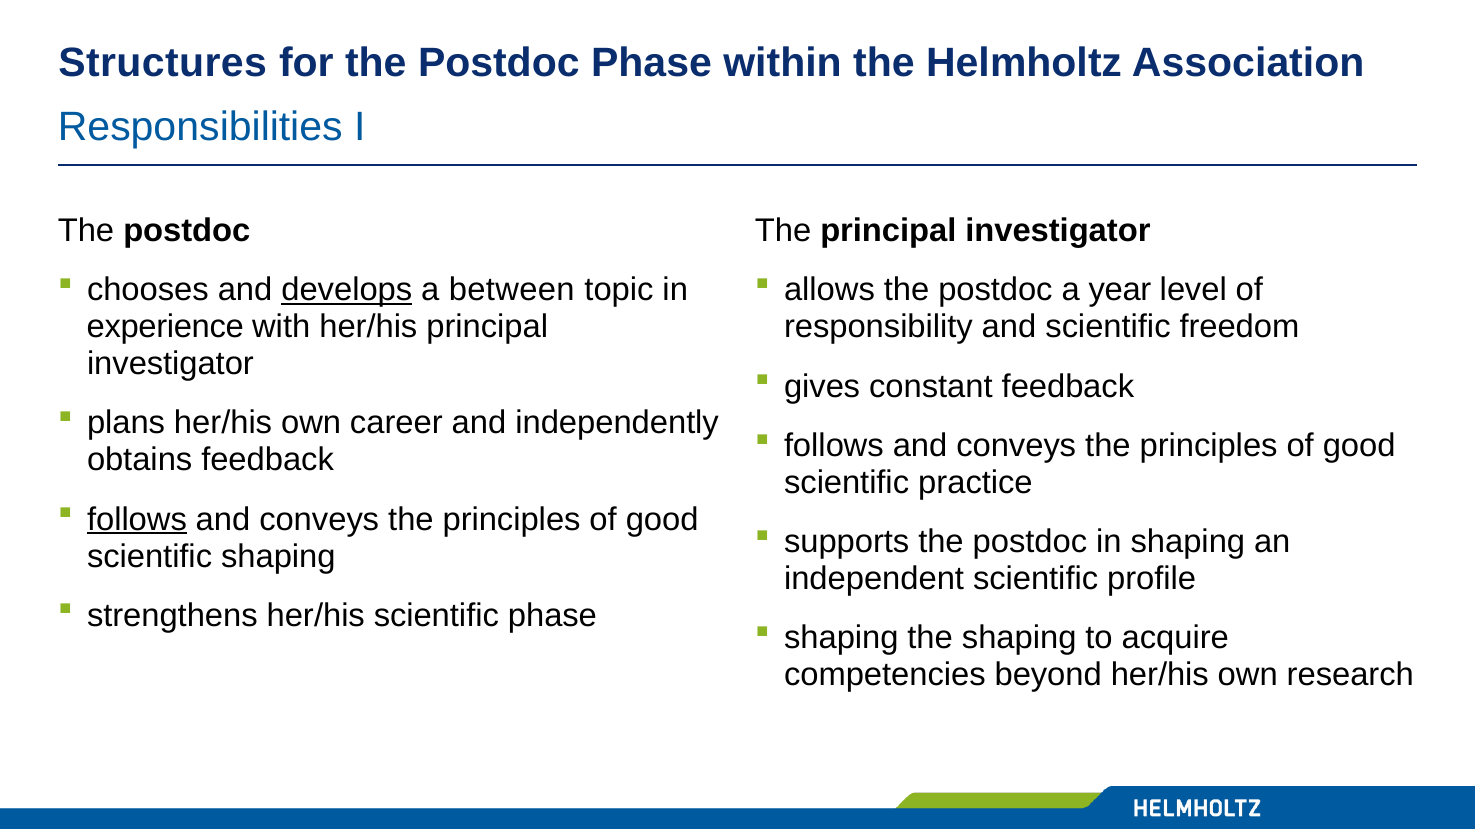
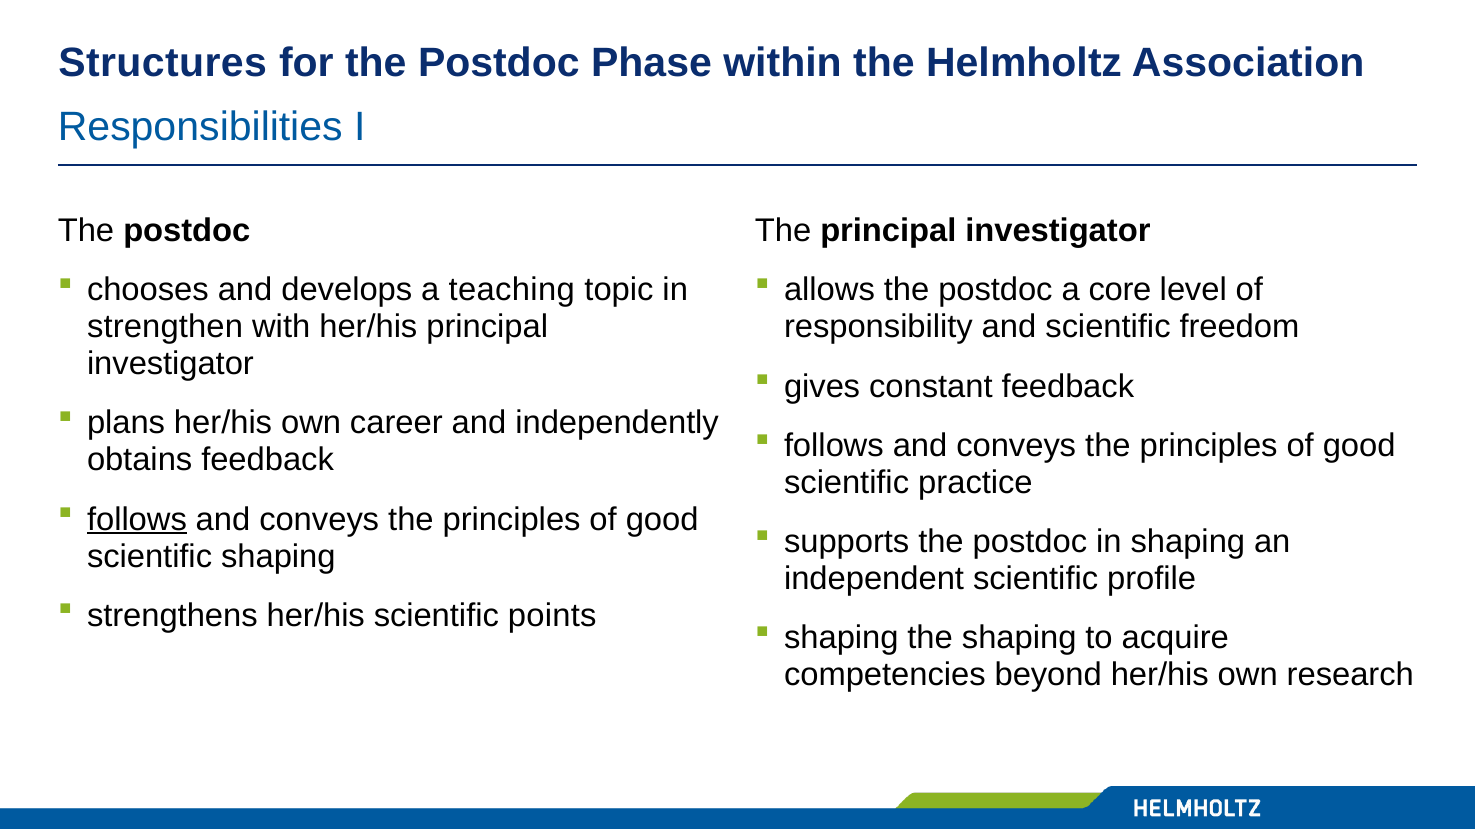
develops underline: present -> none (347, 290)
between: between -> teaching (512, 290)
year: year -> core (1120, 290)
experience: experience -> strengthen (165, 327)
scientific phase: phase -> points (552, 616)
